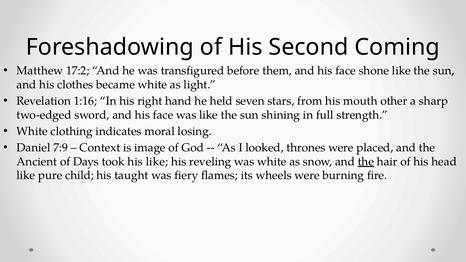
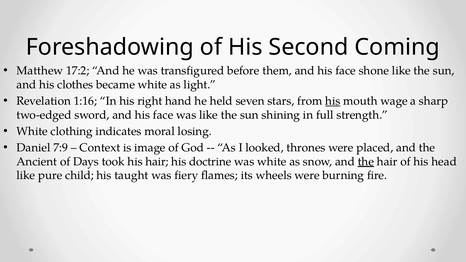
his underline: none -> present (333, 101)
other: other -> wage (394, 101)
his like: like -> hair (157, 162)
reveling: reveling -> doctrine (210, 162)
